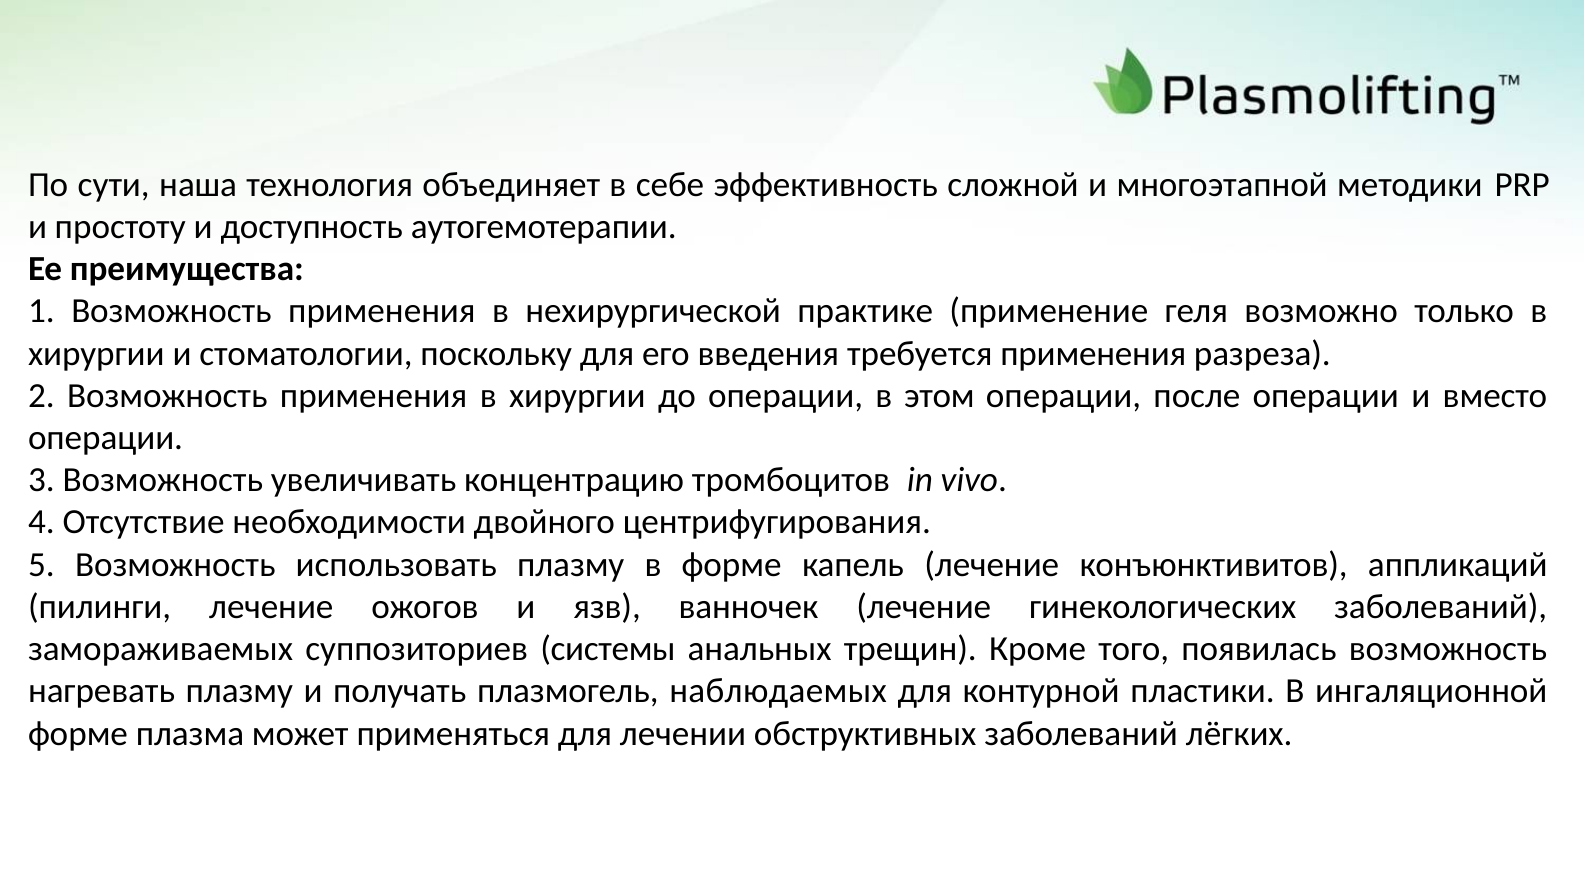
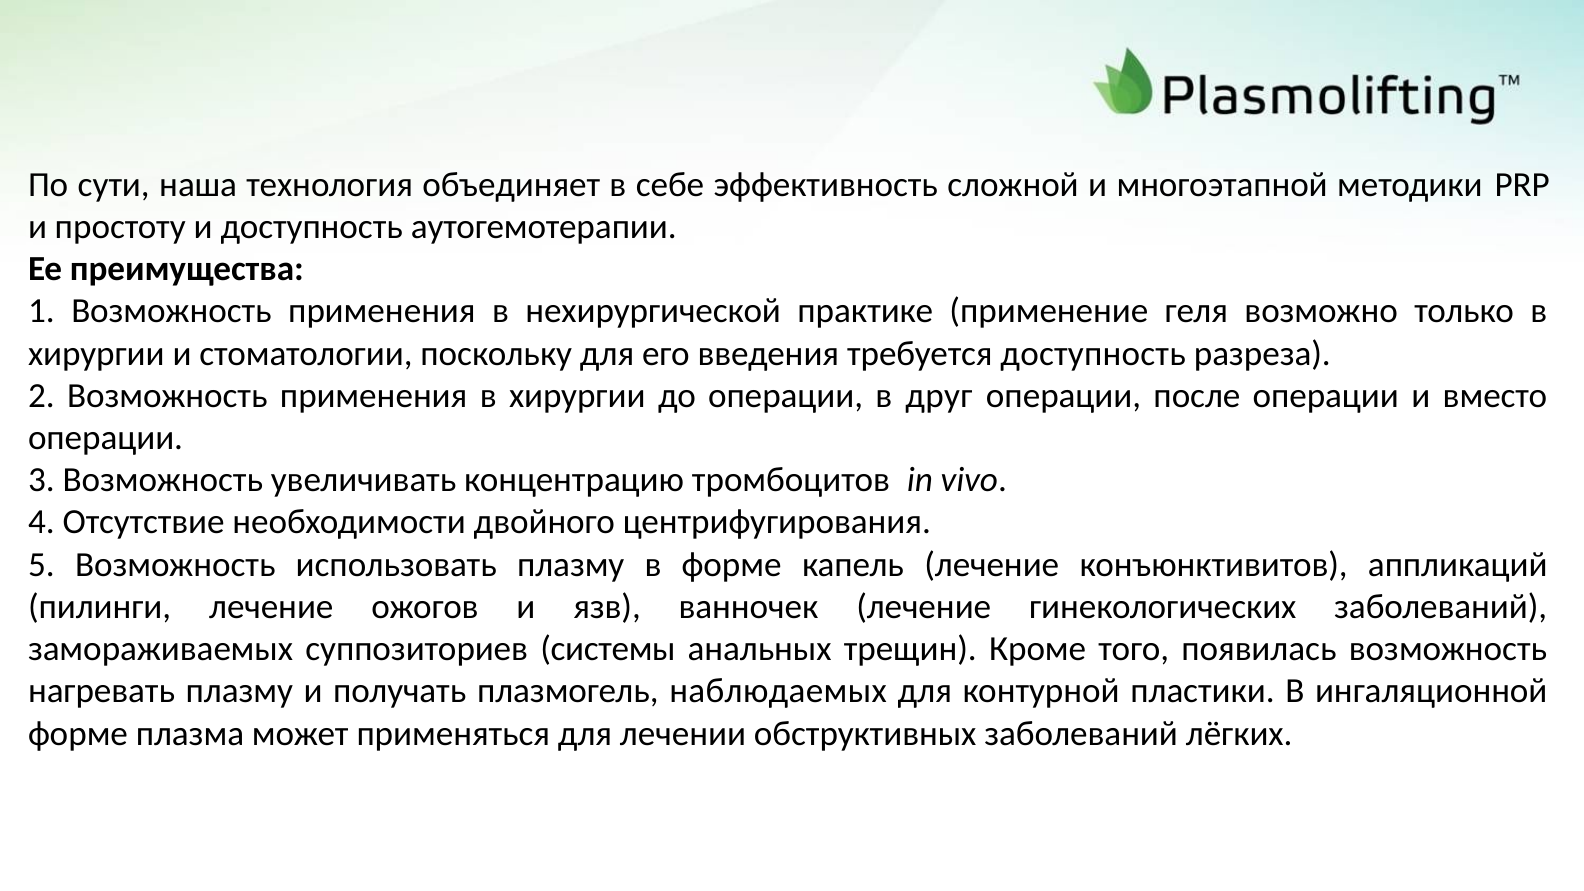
требуется применения: применения -> доступность (1093, 354)
этом: этом -> друг (939, 396)
